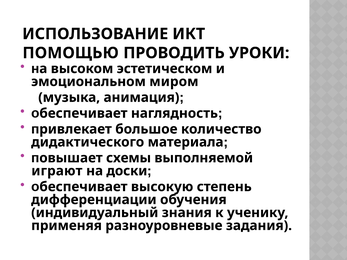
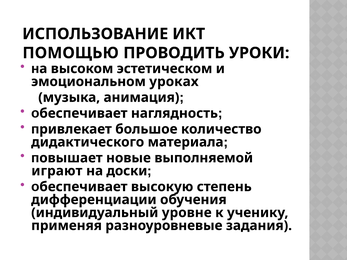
миром: миром -> уроках (174, 82)
схемы: схемы -> новые (128, 158)
знания: знания -> уровне (187, 213)
